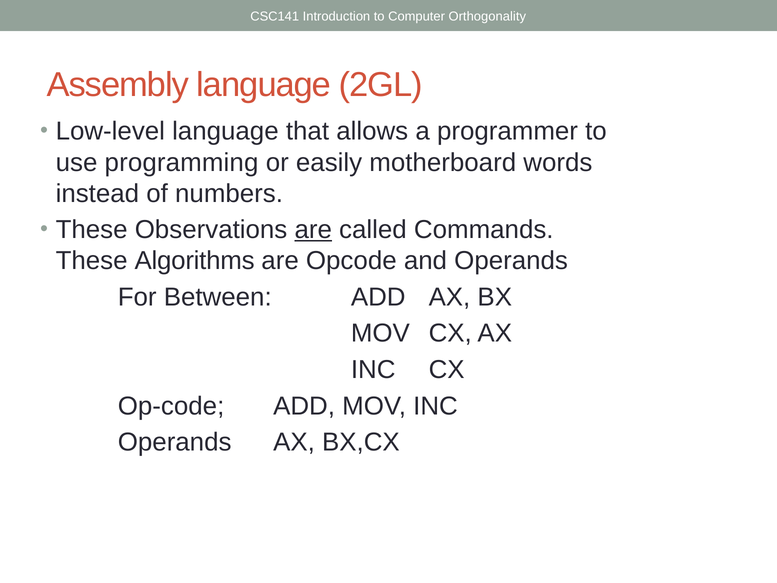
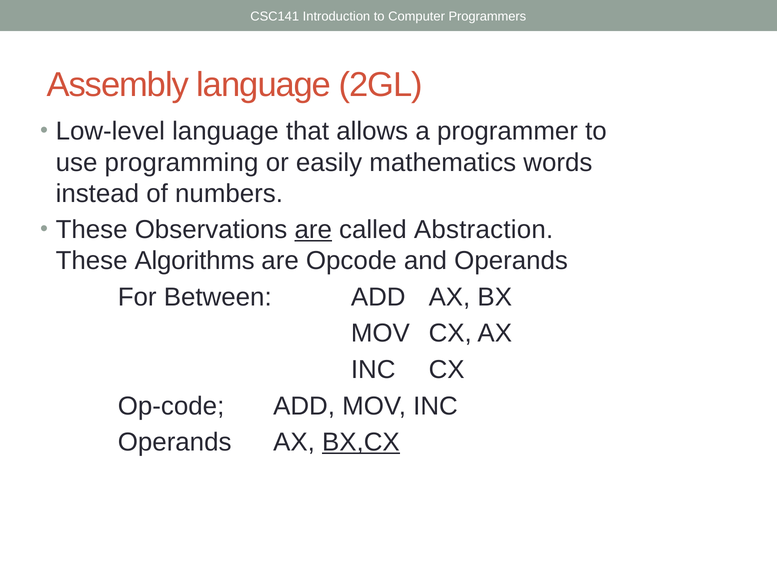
Orthogonality: Orthogonality -> Programmers (487, 16)
motherboard: motherboard -> mathematics (443, 162)
Commands: Commands -> Abstraction (484, 230)
BX,CX underline: none -> present (361, 442)
